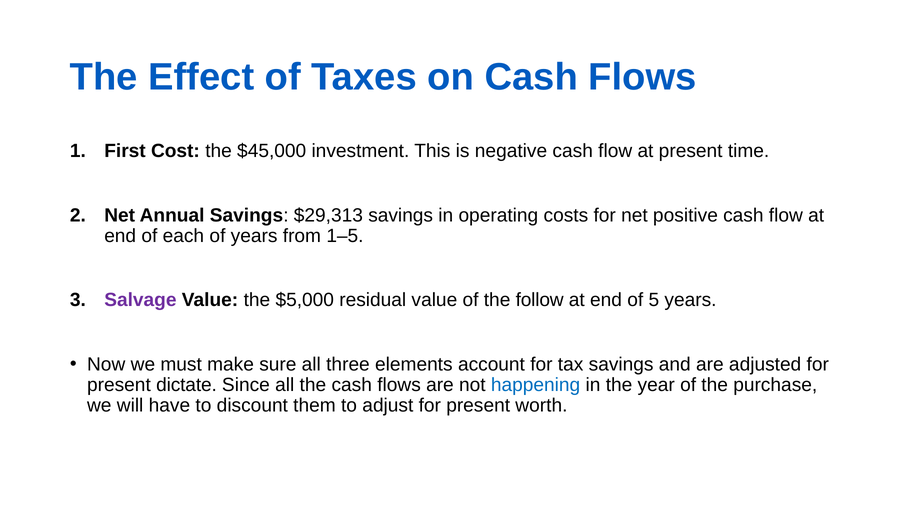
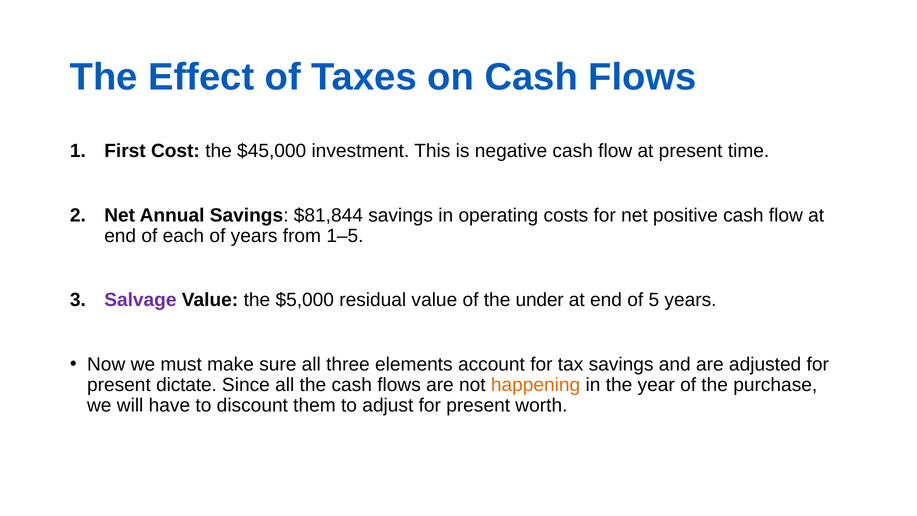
$29,313: $29,313 -> $81,844 (328, 215)
follow: follow -> under (540, 300)
happening colour: blue -> orange (536, 385)
